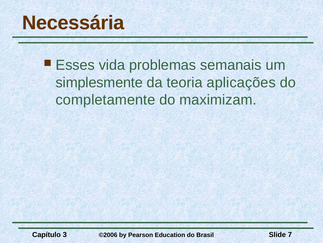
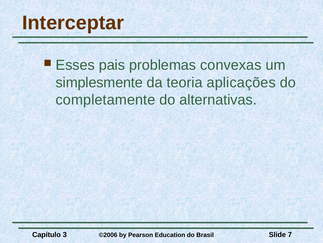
Necessária: Necessária -> Interceptar (73, 23)
vida: vida -> pais (112, 65)
semanais: semanais -> convexas (231, 65)
maximizam: maximizam -> alternativas (218, 99)
